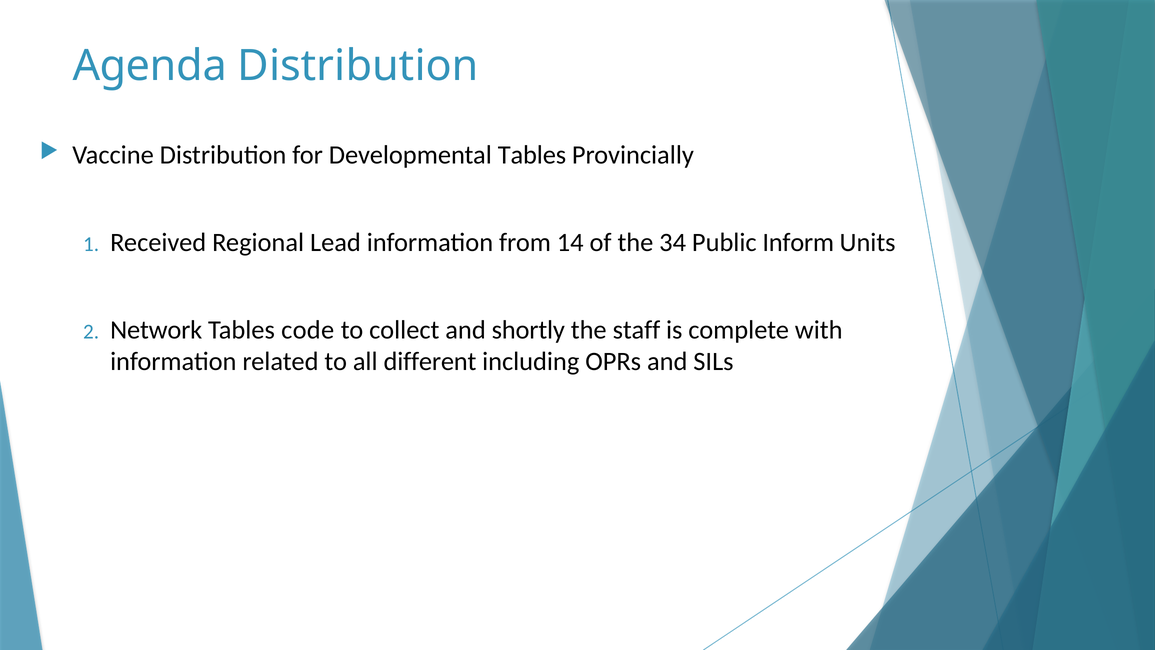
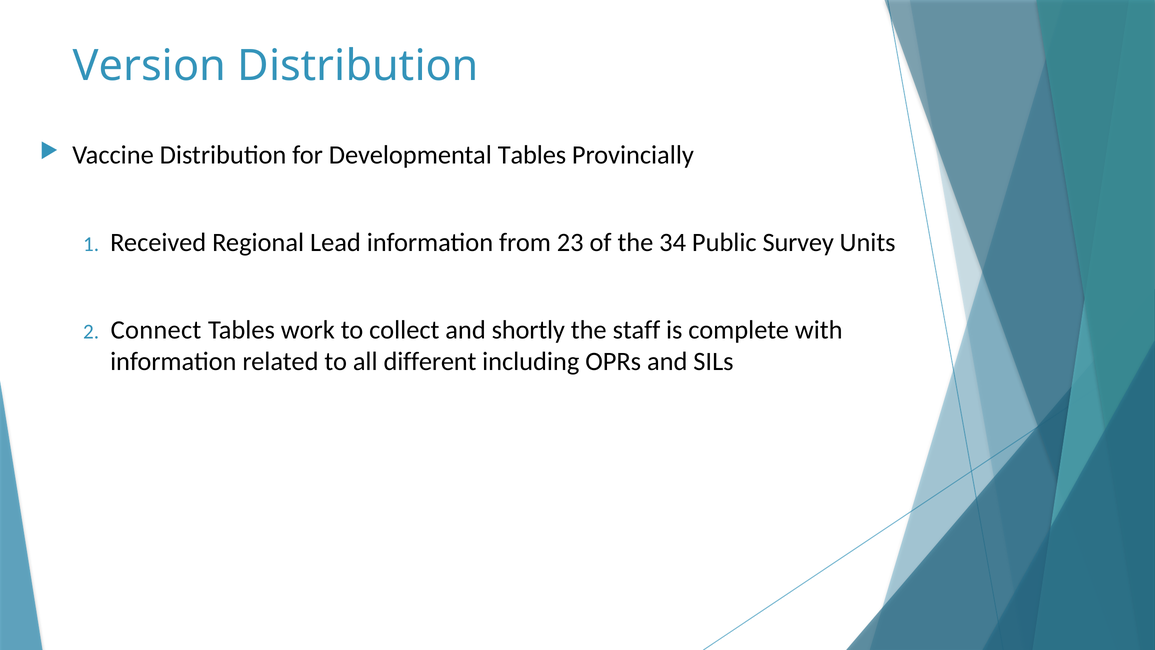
Agenda: Agenda -> Version (149, 66)
14: 14 -> 23 (570, 242)
Inform: Inform -> Survey (798, 242)
Network: Network -> Connect (156, 330)
code: code -> work (308, 330)
